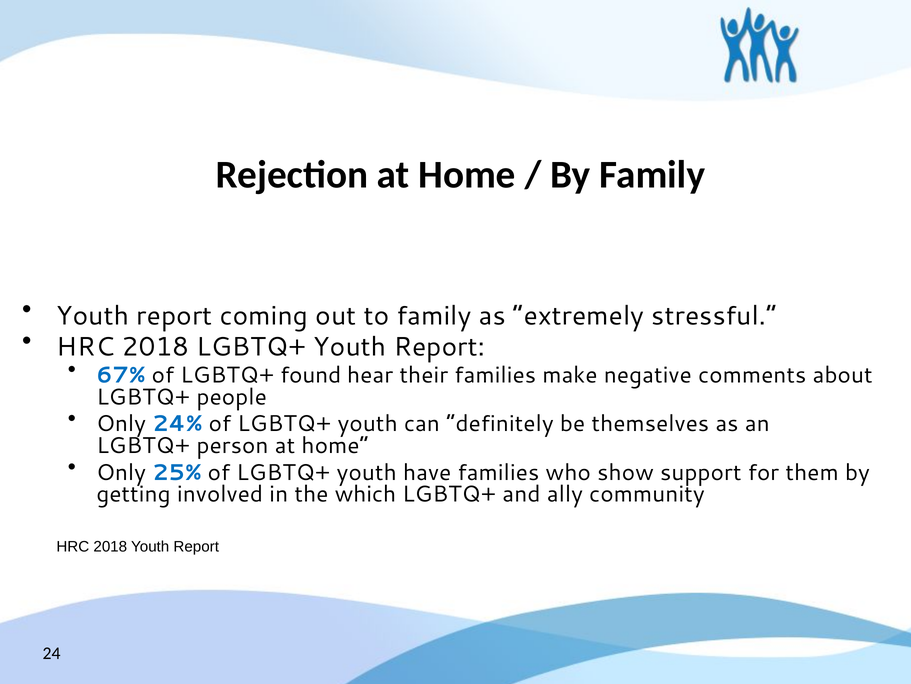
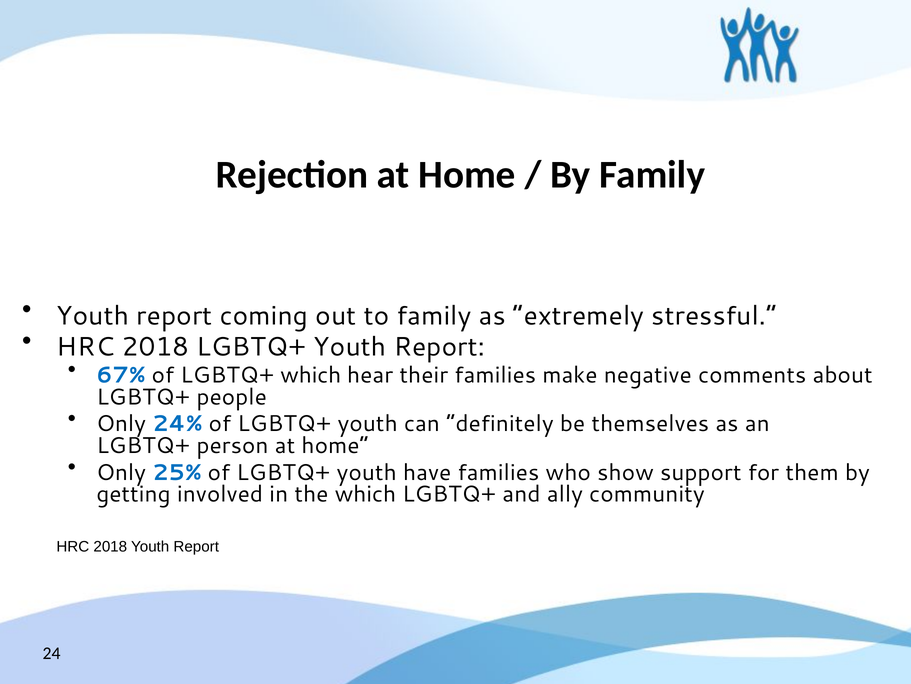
LGBTQ+ found: found -> which (311, 375)
